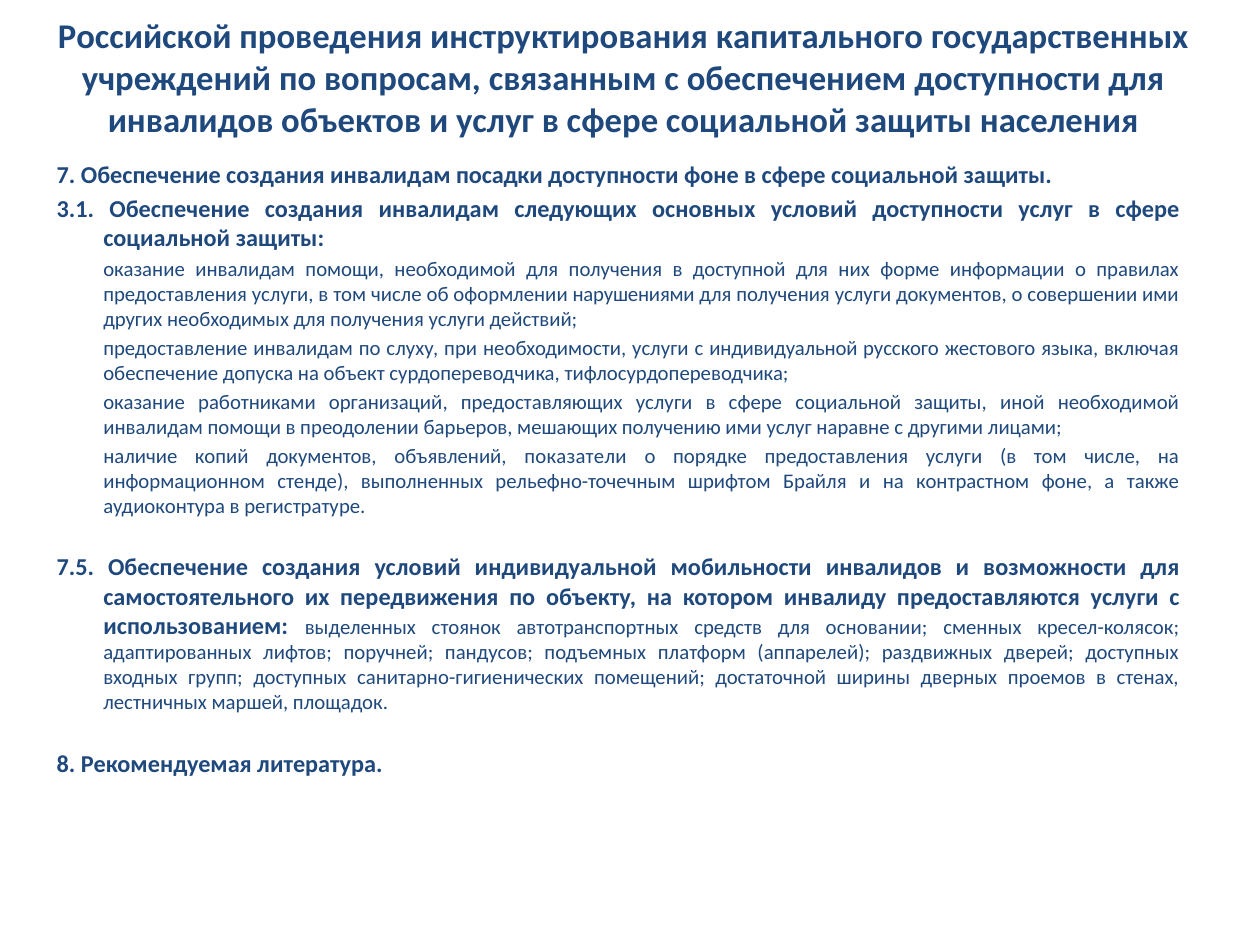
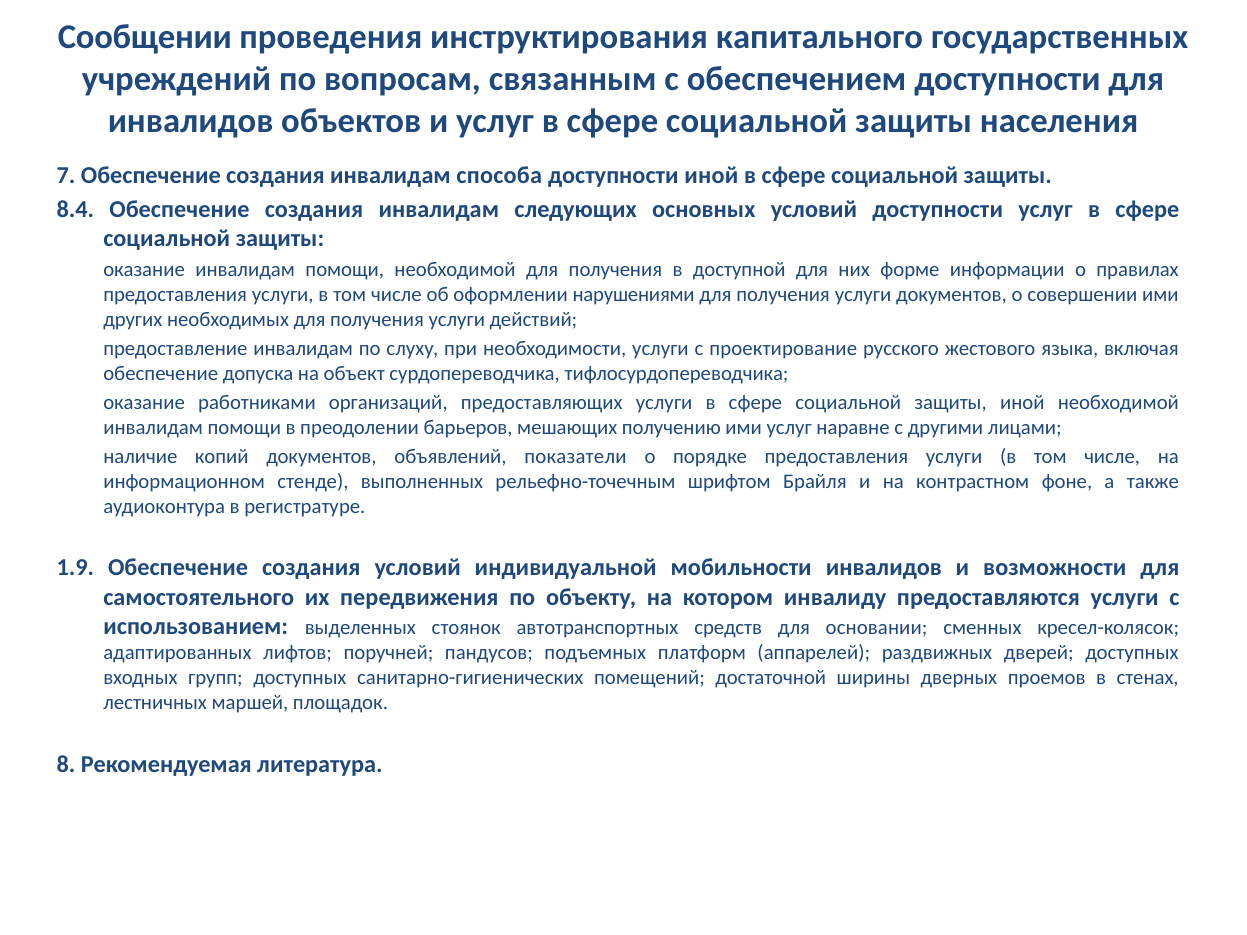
Российской: Российской -> Сообщении (145, 38)
посадки: посадки -> способа (499, 176)
доступности фоне: фоне -> иной (711, 176)
3.1: 3.1 -> 8.4 (75, 210)
с индивидуальной: индивидуальной -> проектирование (783, 349)
7.5: 7.5 -> 1.9 (75, 568)
